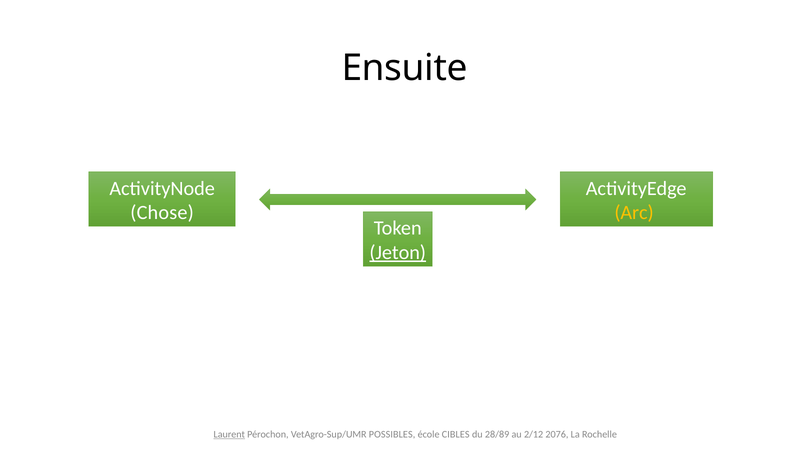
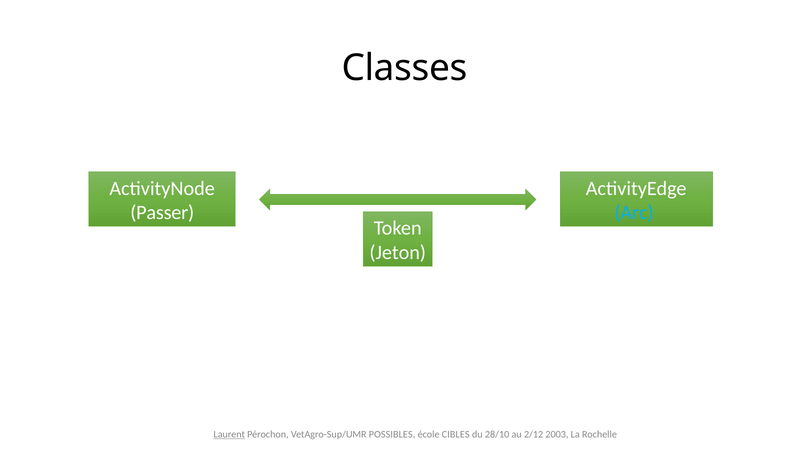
Ensuite: Ensuite -> Classes (405, 68)
Chose: Chose -> Passer (162, 213)
Arc colour: yellow -> light blue (634, 213)
Jeton underline: present -> none (398, 253)
28/89: 28/89 -> 28/10 (497, 434)
2076: 2076 -> 2003 (557, 434)
